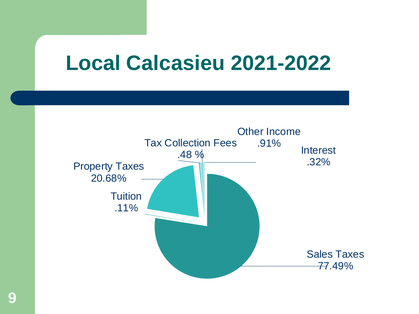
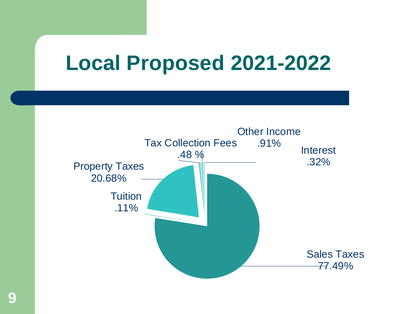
Calcasieu: Calcasieu -> Proposed (176, 63)
